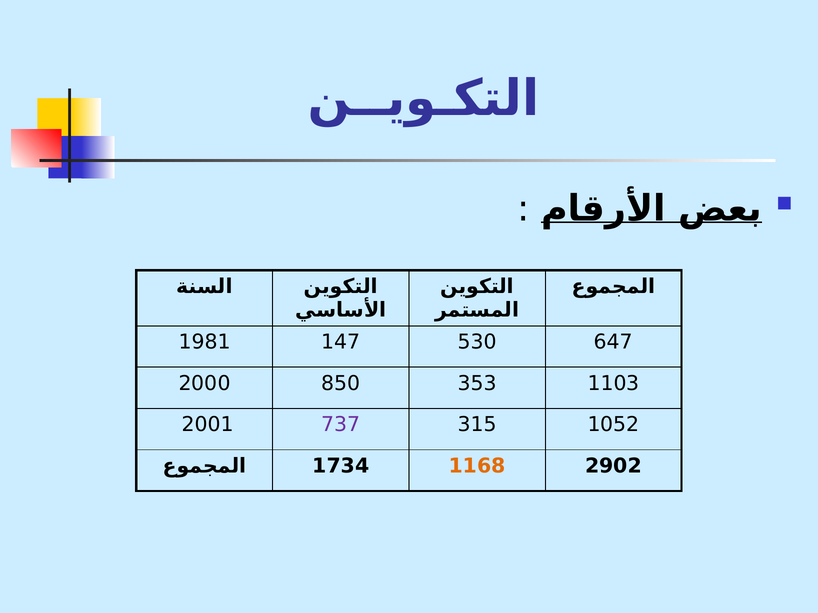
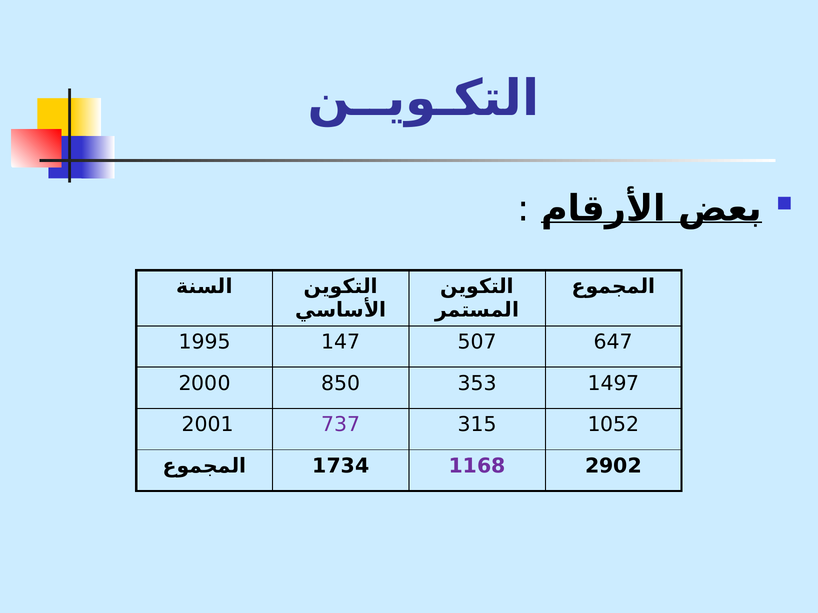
1981: 1981 -> 1995 (205, 342)
530: 530 -> 507 (477, 342)
1103: 1103 -> 1497 (614, 384)
1168 colour: orange -> purple (477, 466)
